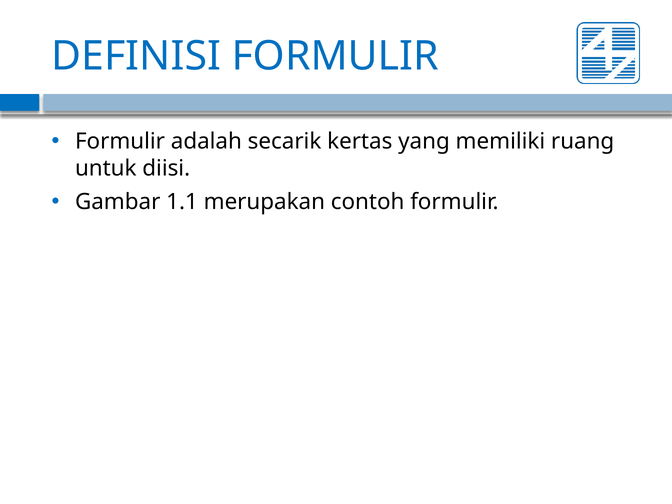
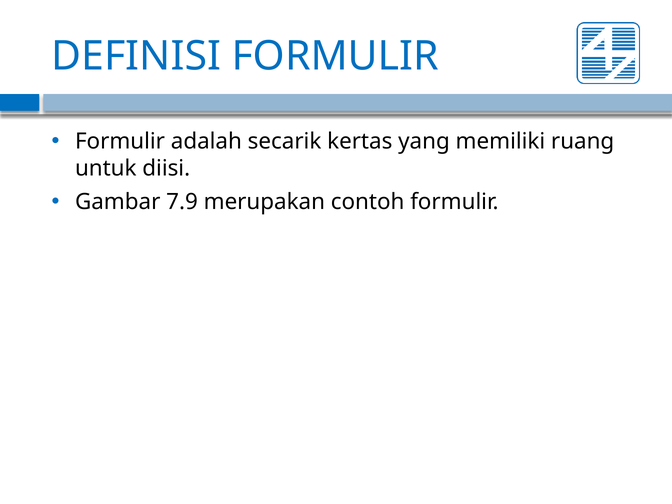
1.1: 1.1 -> 7.9 (182, 202)
